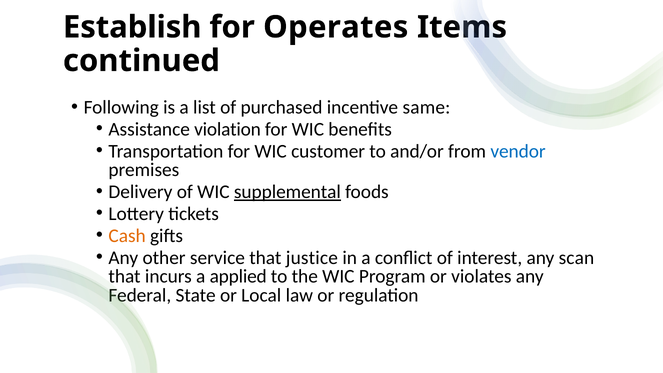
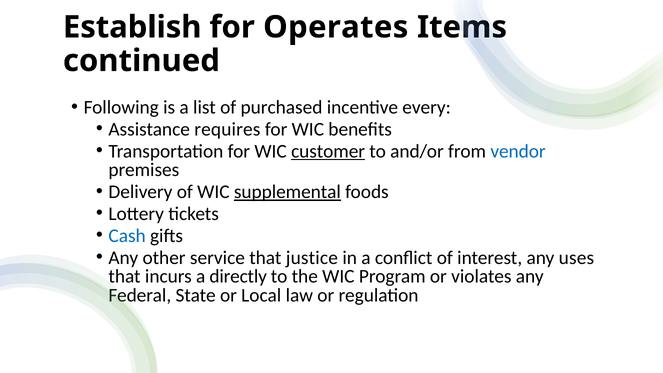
same: same -> every (427, 107)
violation: violation -> requires (227, 129)
customer underline: none -> present (328, 151)
Cash colour: orange -> blue (127, 236)
scan: scan -> uses (576, 258)
applied: applied -> directly (238, 276)
